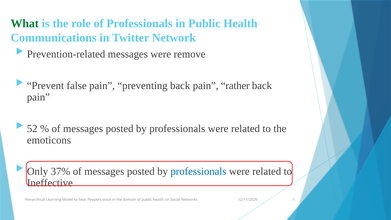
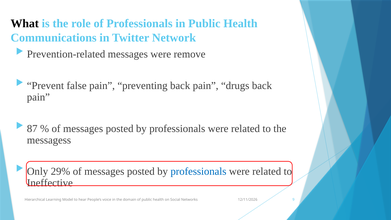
What colour: green -> black (25, 23)
rather: rather -> drugs (235, 86)
52: 52 -> 87 (32, 129)
emoticons: emoticons -> messagess (49, 140)
37%: 37% -> 29% (60, 171)
